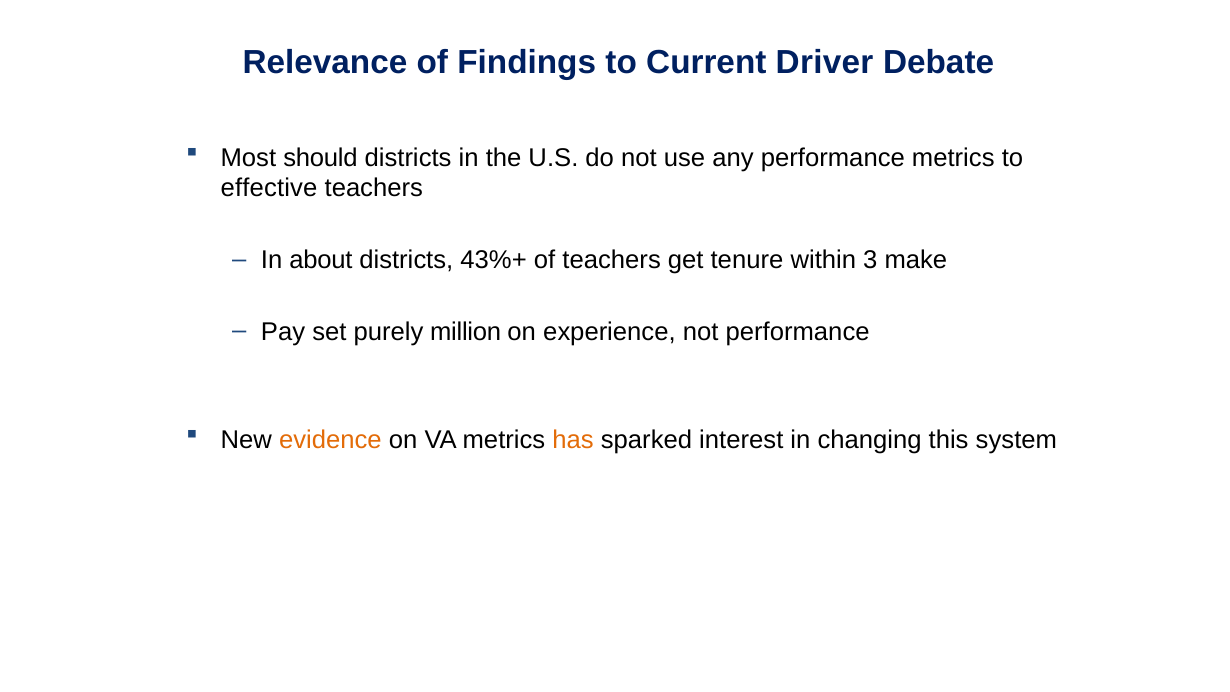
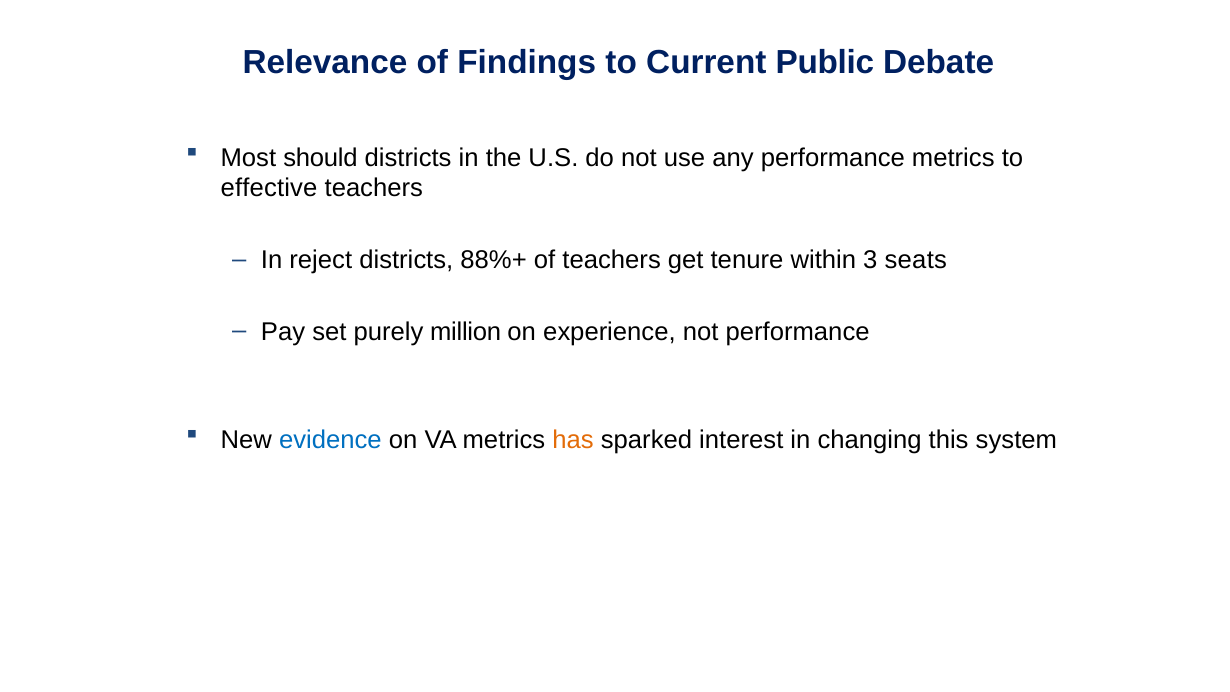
Driver: Driver -> Public (825, 63)
about: about -> reject (321, 260)
43%+: 43%+ -> 88%+ (494, 260)
make: make -> seats (916, 260)
evidence colour: orange -> blue (330, 440)
